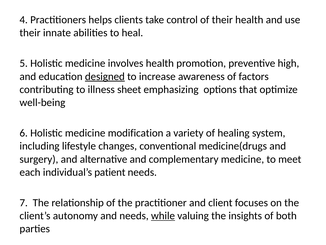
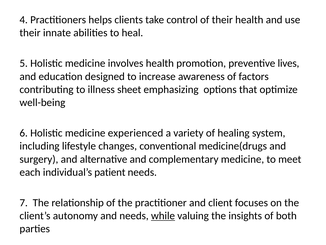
high: high -> lives (288, 63)
designed underline: present -> none (105, 76)
modification: modification -> experienced (136, 133)
